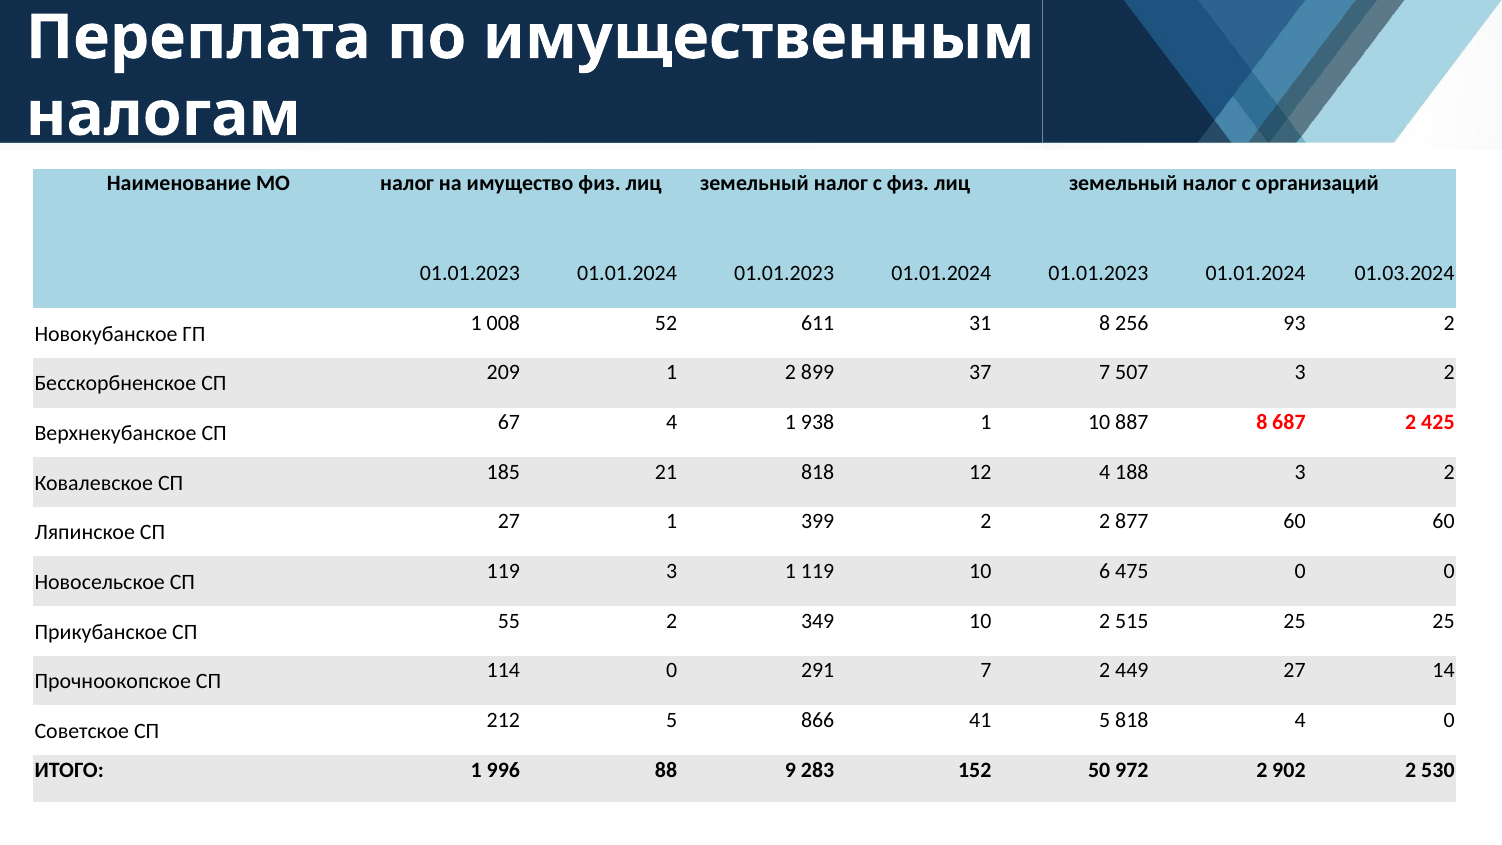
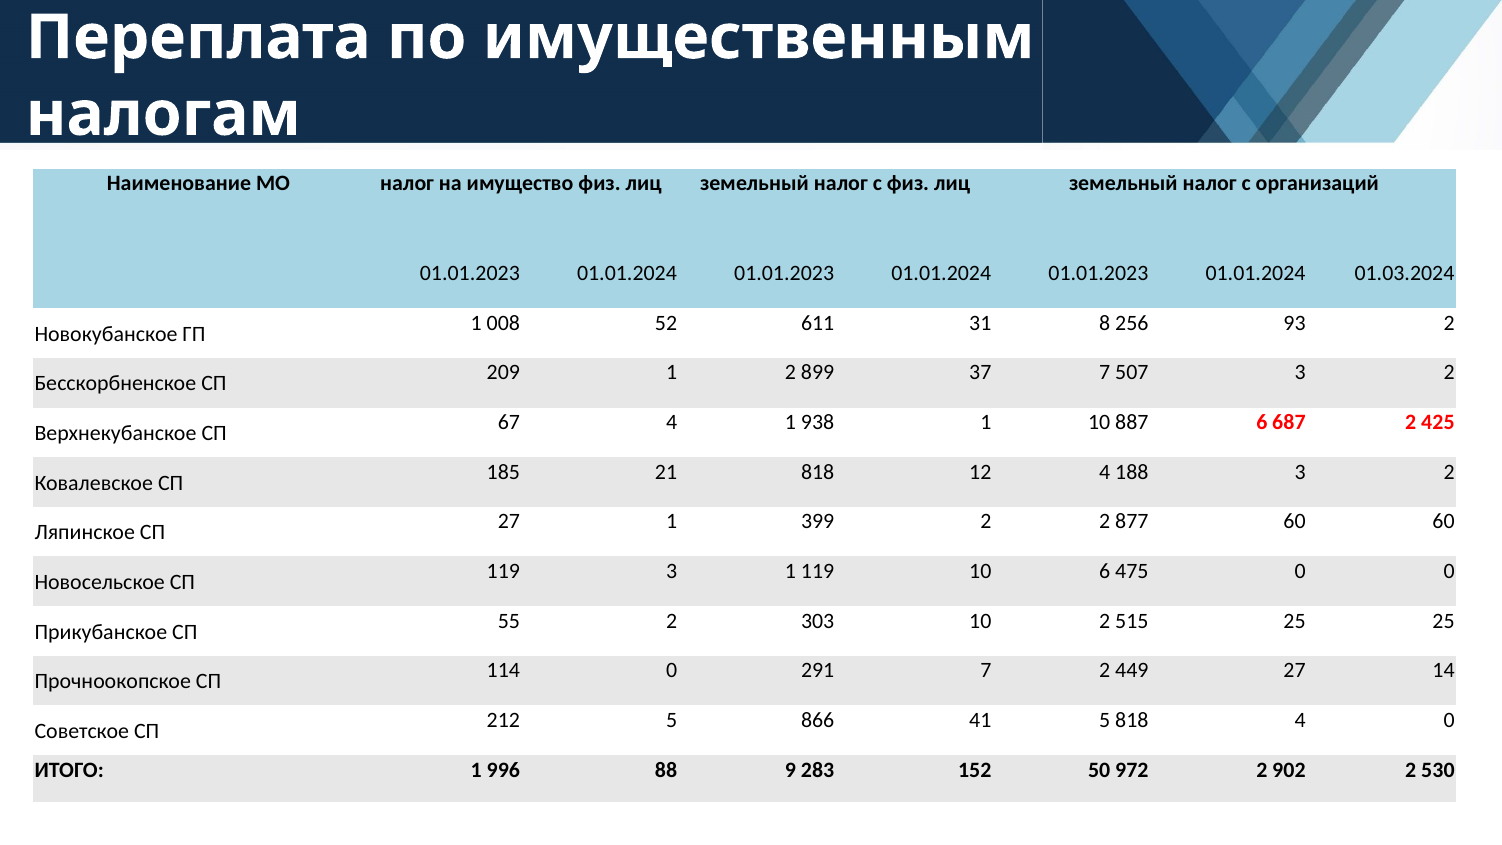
887 8: 8 -> 6 (1262, 422)
349: 349 -> 303 (818, 621)
